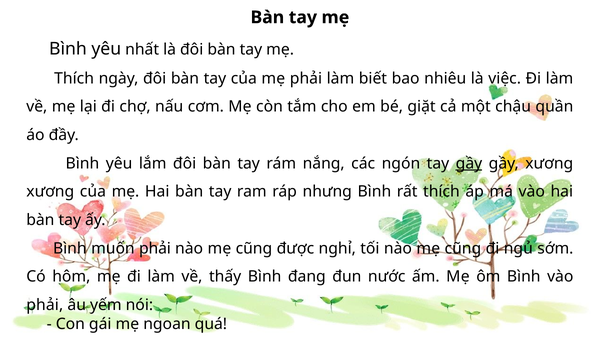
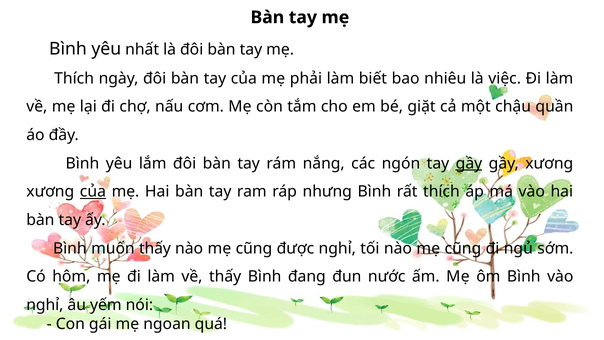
của underline: none -> present (93, 192)
muốn phải: phải -> thấy (155, 248)
phải: phải -> nghỉ (45, 305)
